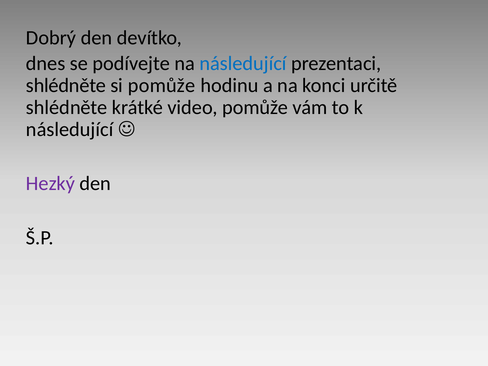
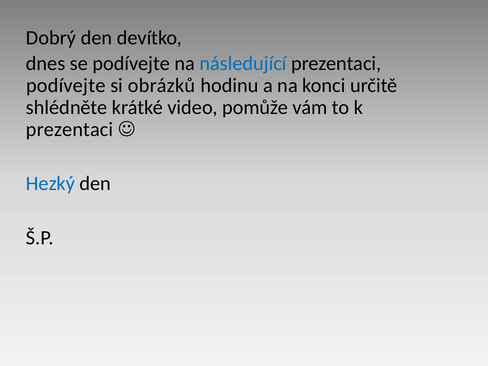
shlédněte: shlédněte -> podívejte (66, 85)
si pomůže: pomůže -> obrázků (162, 85)
následující: následující -> prezentaci (70, 129)
Hezký colour: purple -> blue (51, 184)
